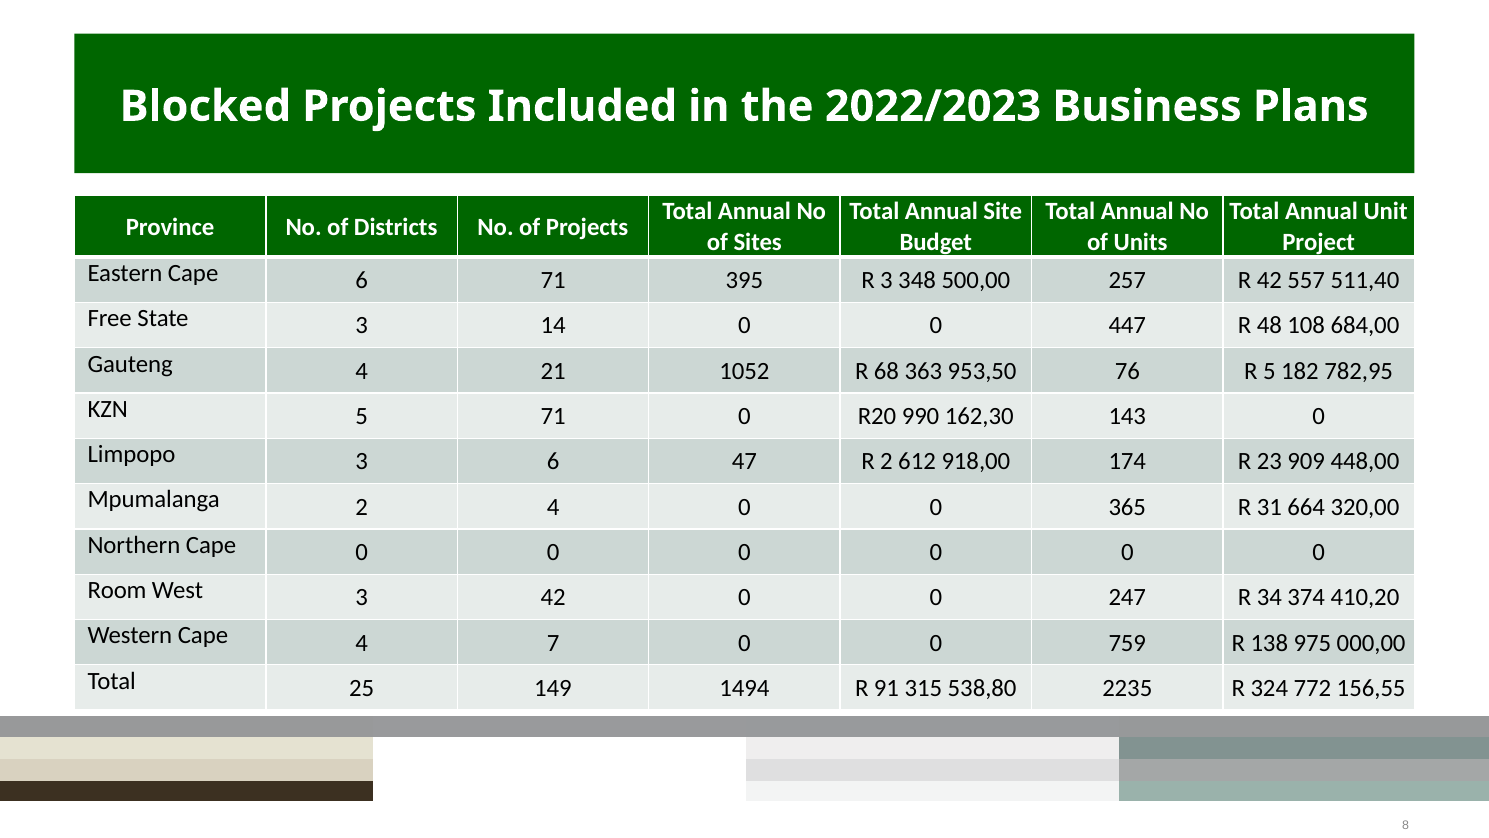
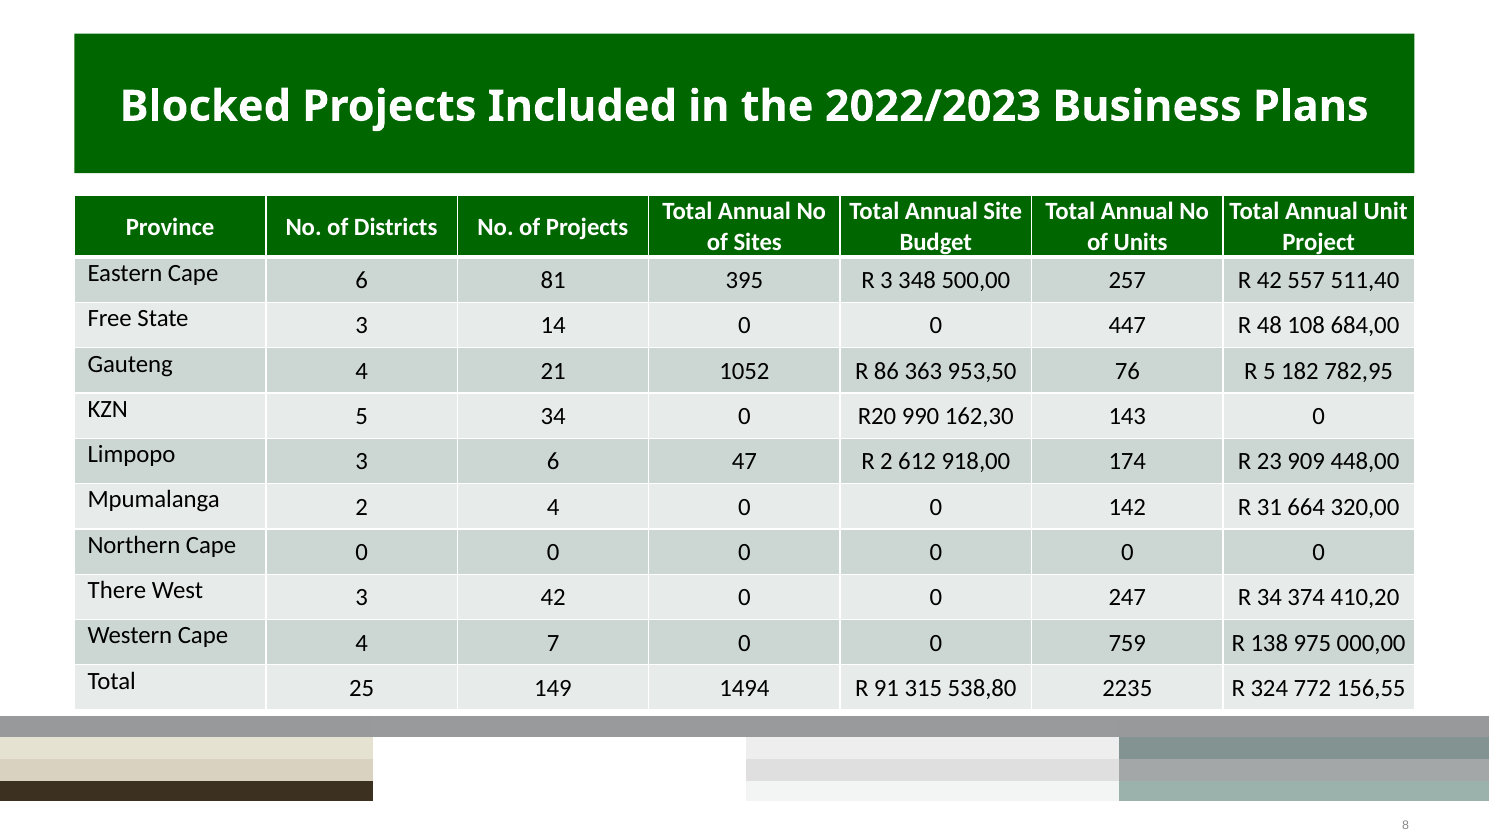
6 71: 71 -> 81 (553, 280)
68: 68 -> 86 (886, 371)
5 71: 71 -> 34 (553, 416)
365: 365 -> 142 (1127, 507)
Room: Room -> There (117, 590)
